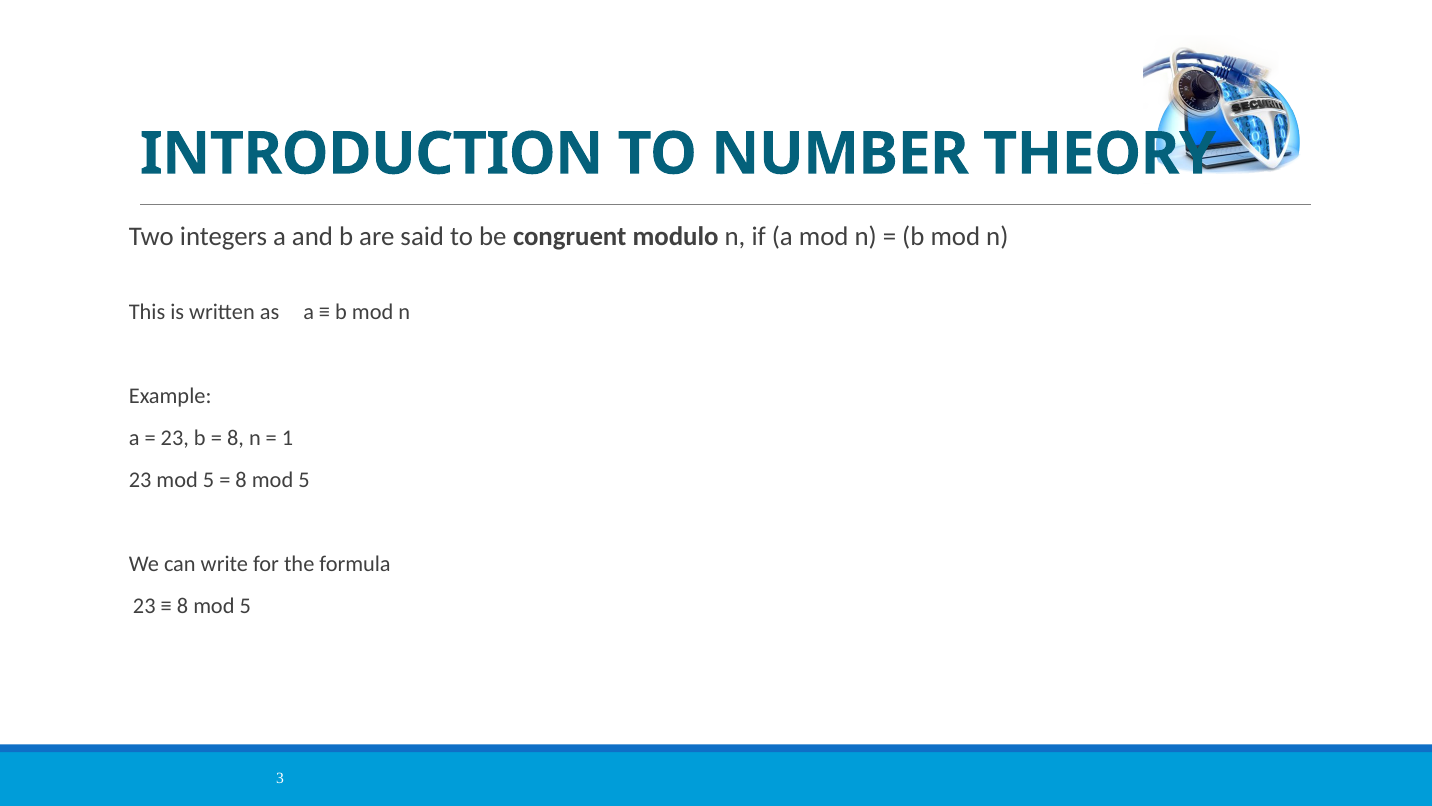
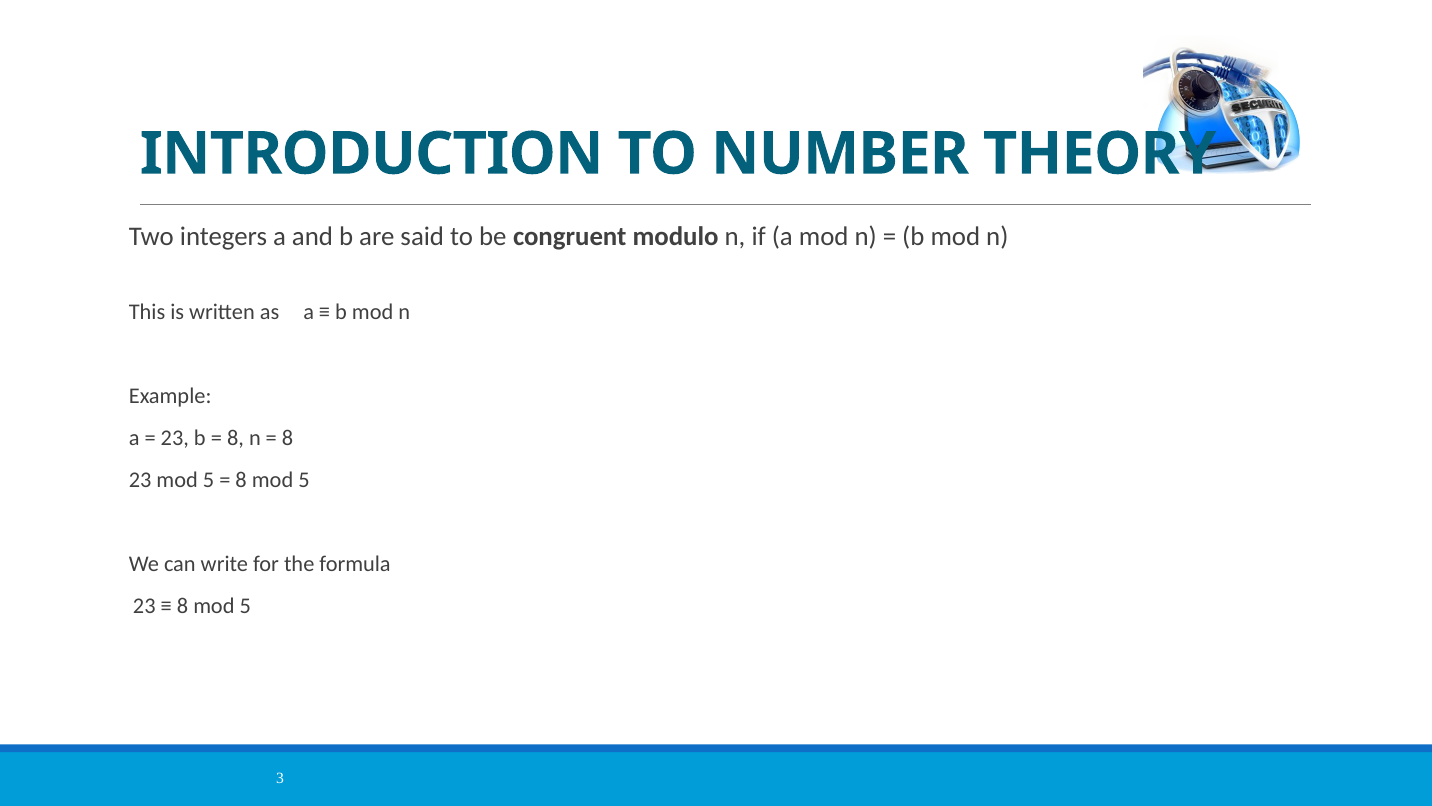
1: 1 -> 8 (288, 438)
